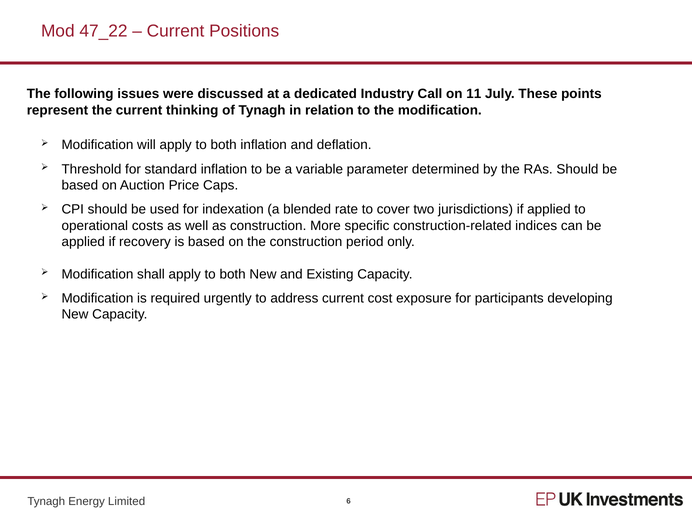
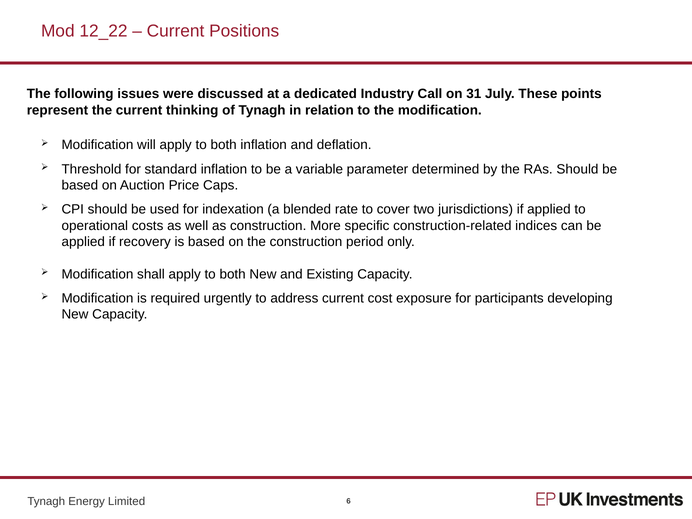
47_22: 47_22 -> 12_22 (103, 31)
11: 11 -> 31 (474, 94)
